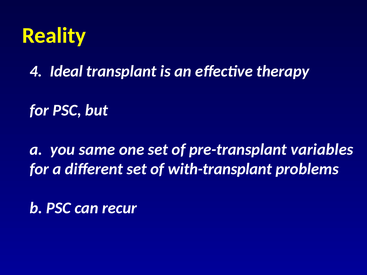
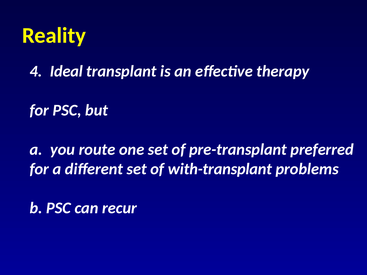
same: same -> route (97, 150)
variables: variables -> preferred (322, 150)
